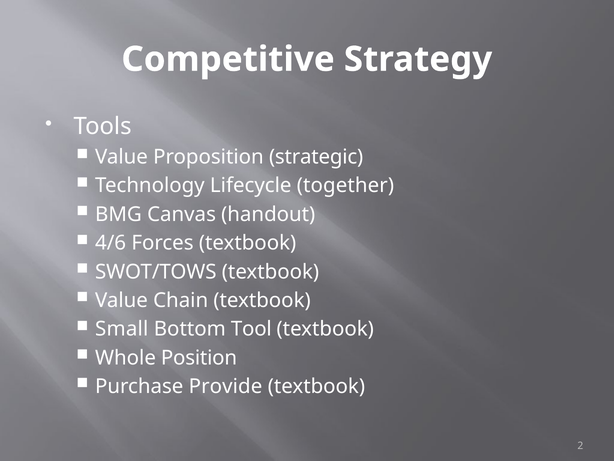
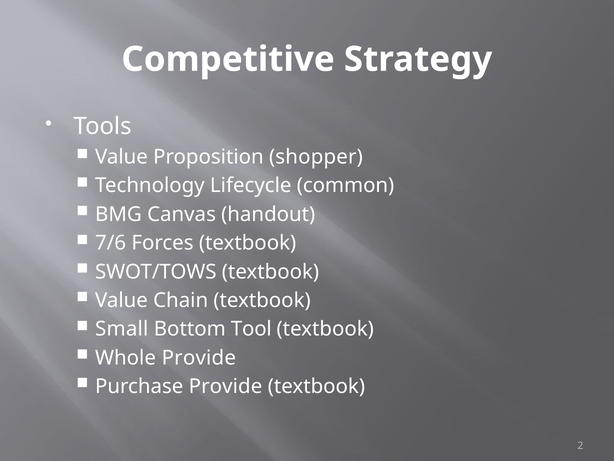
strategic: strategic -> shopper (316, 157)
together: together -> common (346, 186)
4/6: 4/6 -> 7/6 (111, 243)
Whole Position: Position -> Provide (199, 357)
